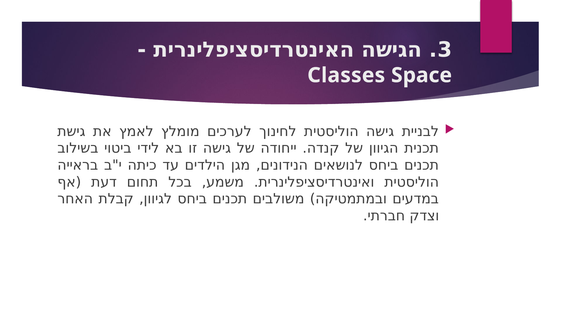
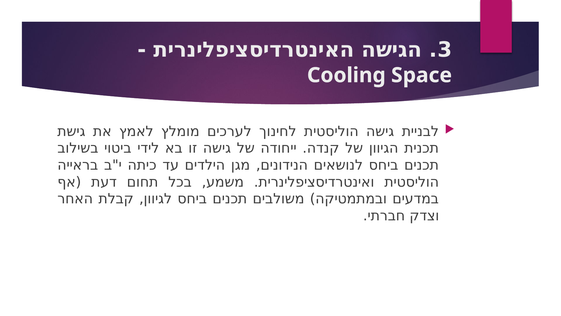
Classes: Classes -> Cooling (346, 75)
